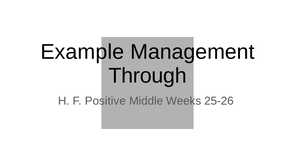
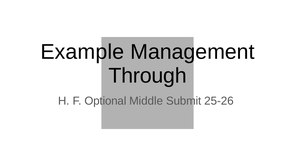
Positive: Positive -> Optional (105, 101)
Weeks: Weeks -> Submit (184, 101)
